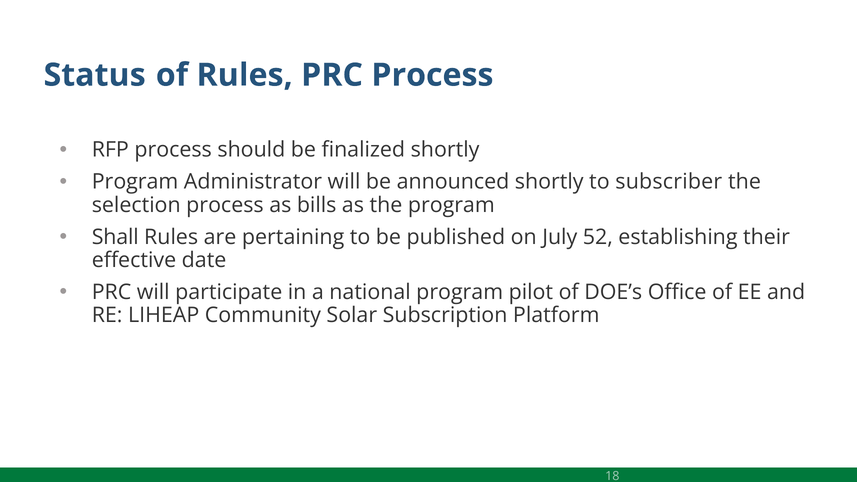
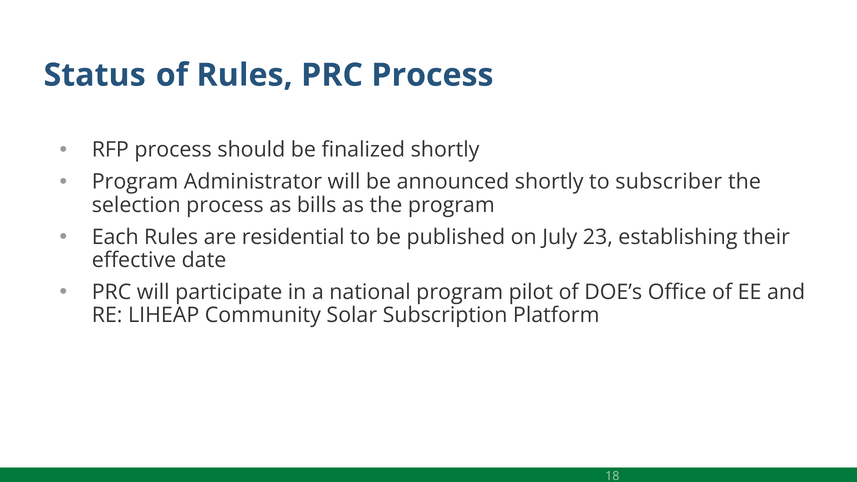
Shall: Shall -> Each (115, 237)
pertaining: pertaining -> residential (293, 237)
52: 52 -> 23 (598, 237)
